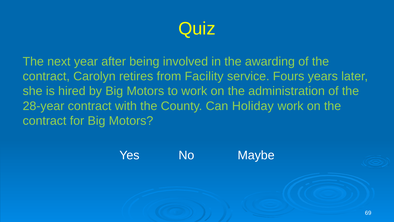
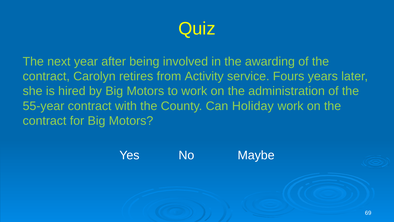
Facility: Facility -> Activity (204, 76)
28-year: 28-year -> 55-year (44, 106)
